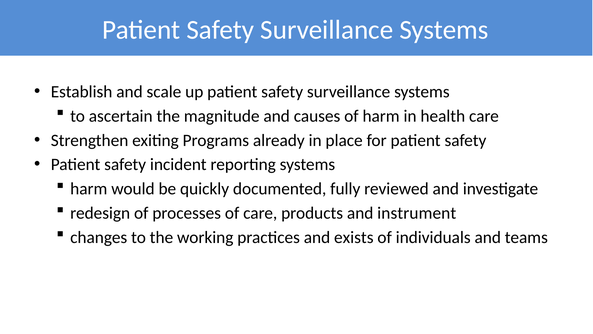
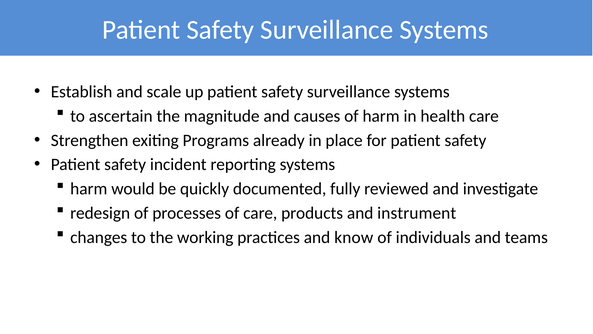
exists: exists -> know (354, 237)
